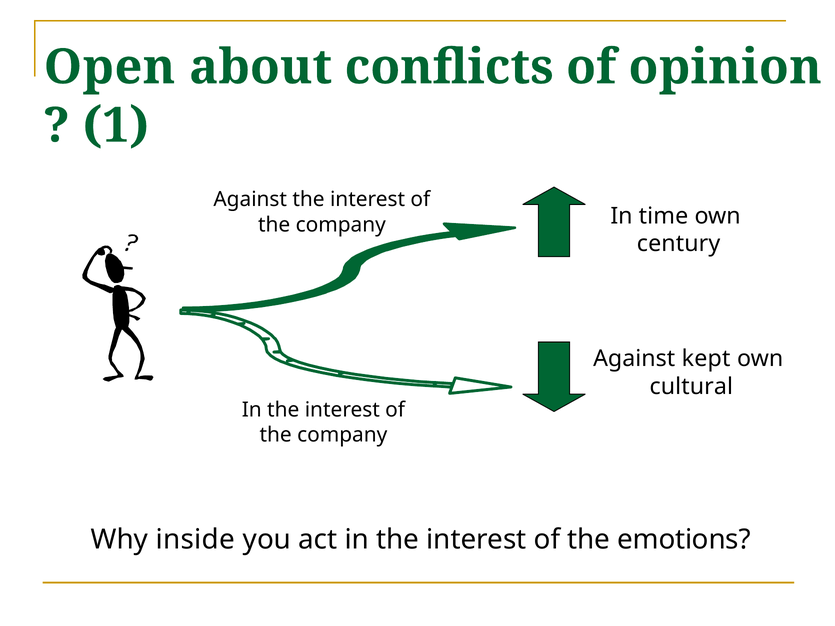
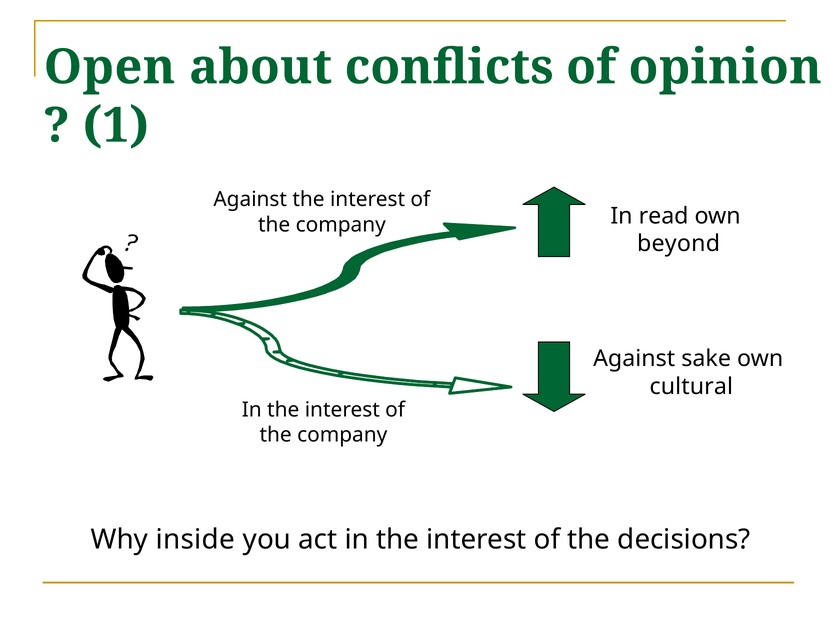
time: time -> read (664, 216)
century: century -> beyond (679, 244)
kept: kept -> sake (706, 359)
emotions: emotions -> decisions (684, 540)
